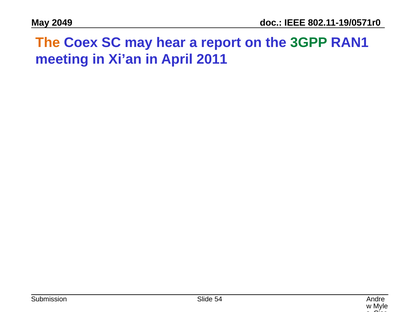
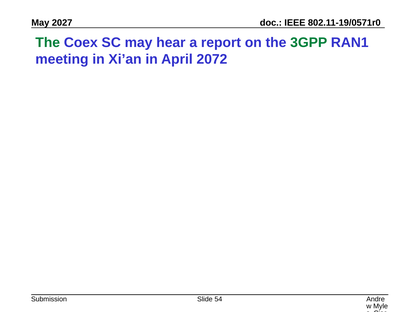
2049: 2049 -> 2027 (62, 23)
The colour: orange -> green (48, 43)
2011: 2011 -> 2072 (212, 59)
